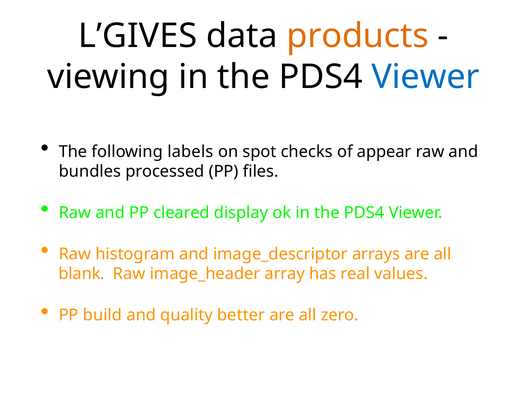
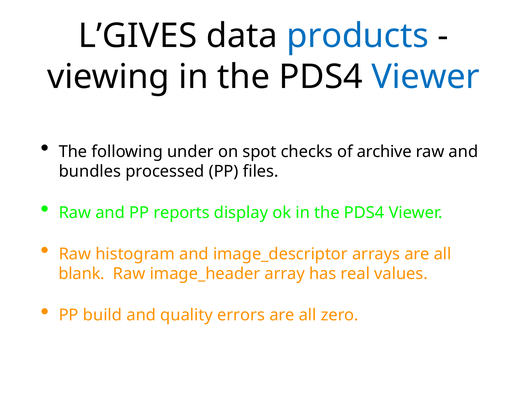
products colour: orange -> blue (358, 36)
labels: labels -> under (190, 152)
appear: appear -> archive (384, 152)
cleared: cleared -> reports (182, 213)
better: better -> errors (241, 315)
